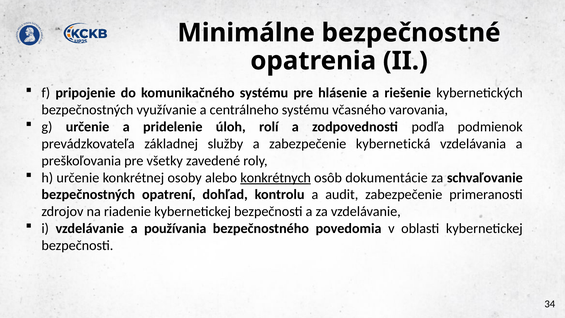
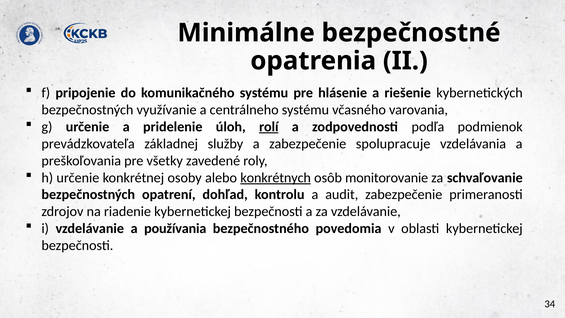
rolí underline: none -> present (269, 127)
kybernetická: kybernetická -> spolupracuje (393, 144)
dokumentácie: dokumentácie -> monitorovanie (387, 178)
